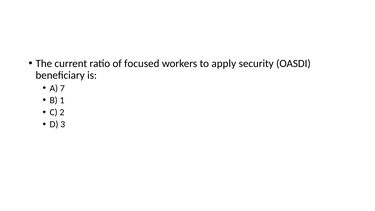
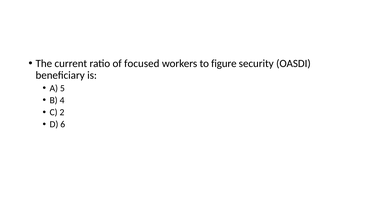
apply: apply -> figure (224, 63)
7: 7 -> 5 (62, 88)
1: 1 -> 4 (62, 100)
3: 3 -> 6 (63, 124)
